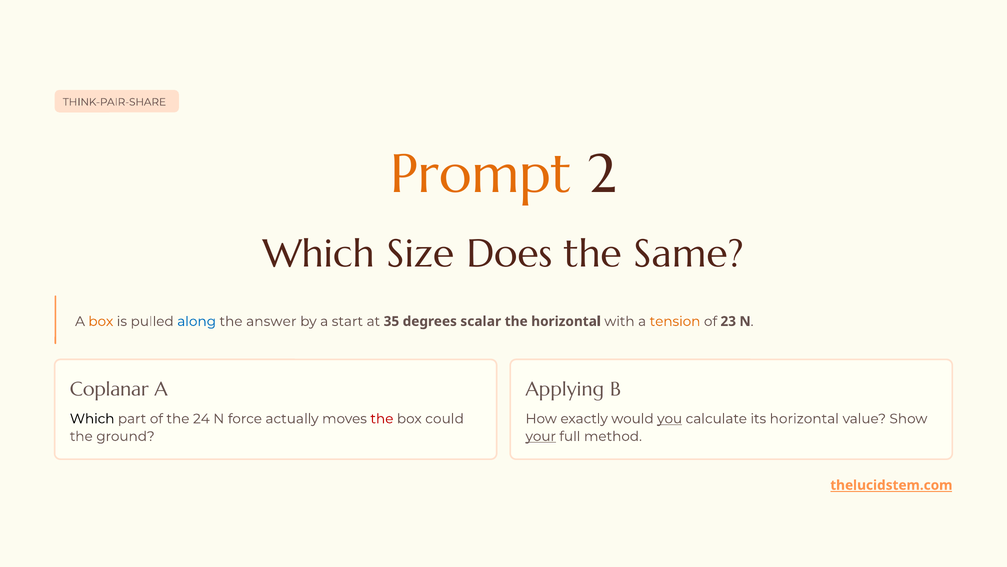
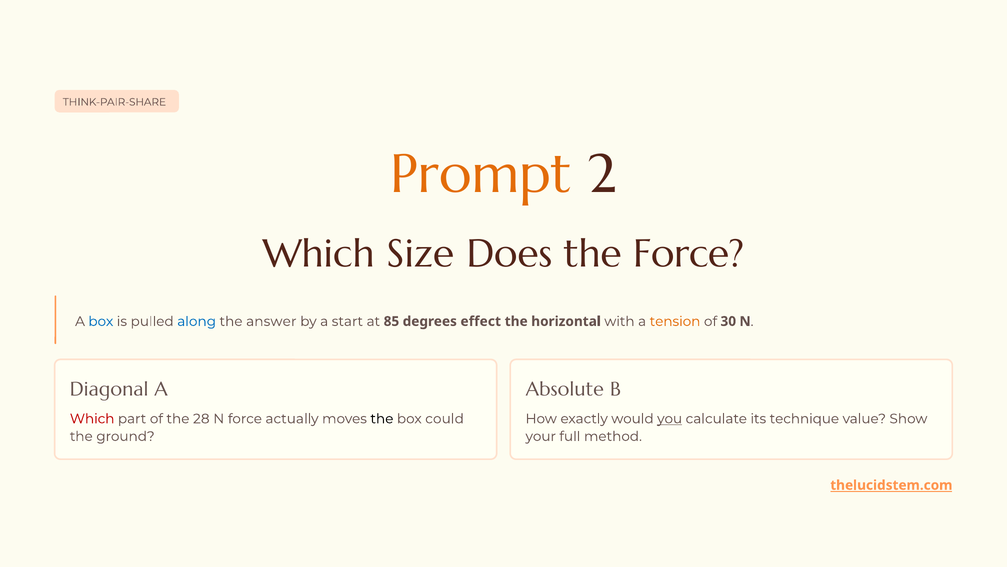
the Same: Same -> Force (689, 253)
box colour: orange -> blue (101, 321)
35: 35 -> 85 (391, 321)
scalar: scalar -> effect (481, 321)
23: 23 -> 30 (728, 321)
Coplanar: Coplanar -> Diagonal (109, 389)
Applying: Applying -> Absolute (565, 389)
Which colour: black -> red (92, 418)
24: 24 -> 28 (201, 418)
the colour: red -> black (382, 418)
its horizontal: horizontal -> technique (804, 418)
your underline: present -> none (541, 436)
